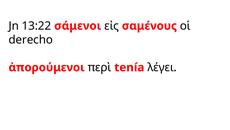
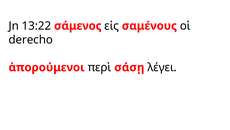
σάμενοι: σάμενοι -> σάμενος (78, 26)
tenía: tenía -> σάσῃ (129, 67)
